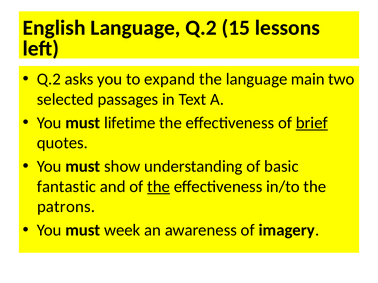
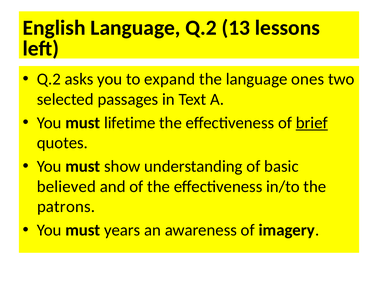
15: 15 -> 13 (236, 28)
main: main -> ones (308, 79)
fantastic: fantastic -> believed (66, 187)
the underline: present -> none (159, 187)
week: week -> years (122, 231)
